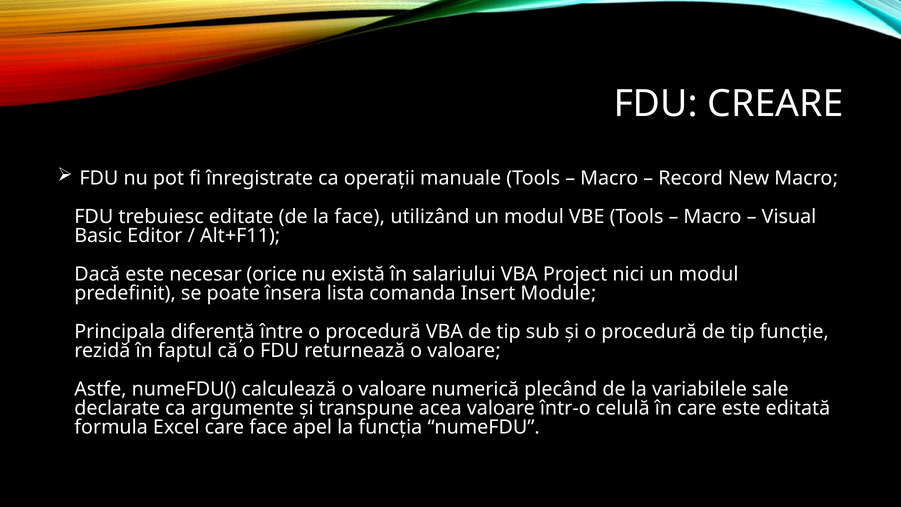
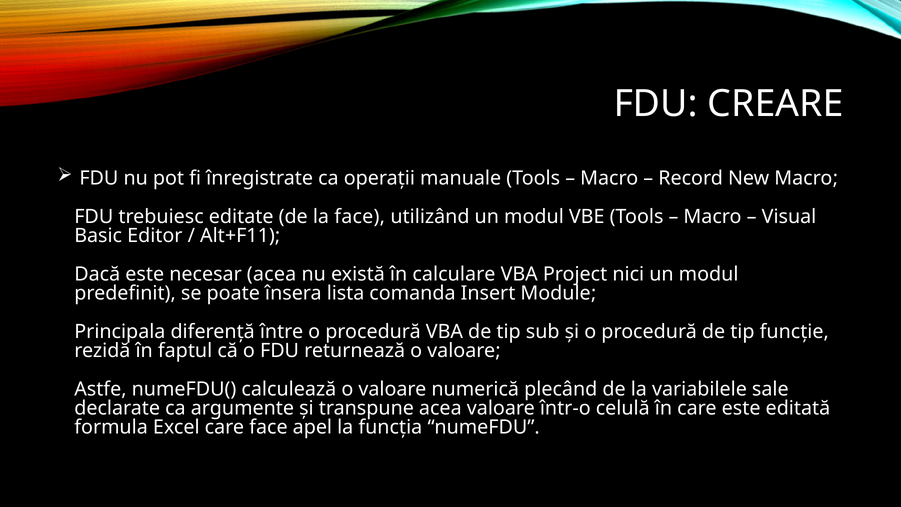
necesar orice: orice -> acea (272, 274)
salariului: salariului -> calculare (454, 274)
